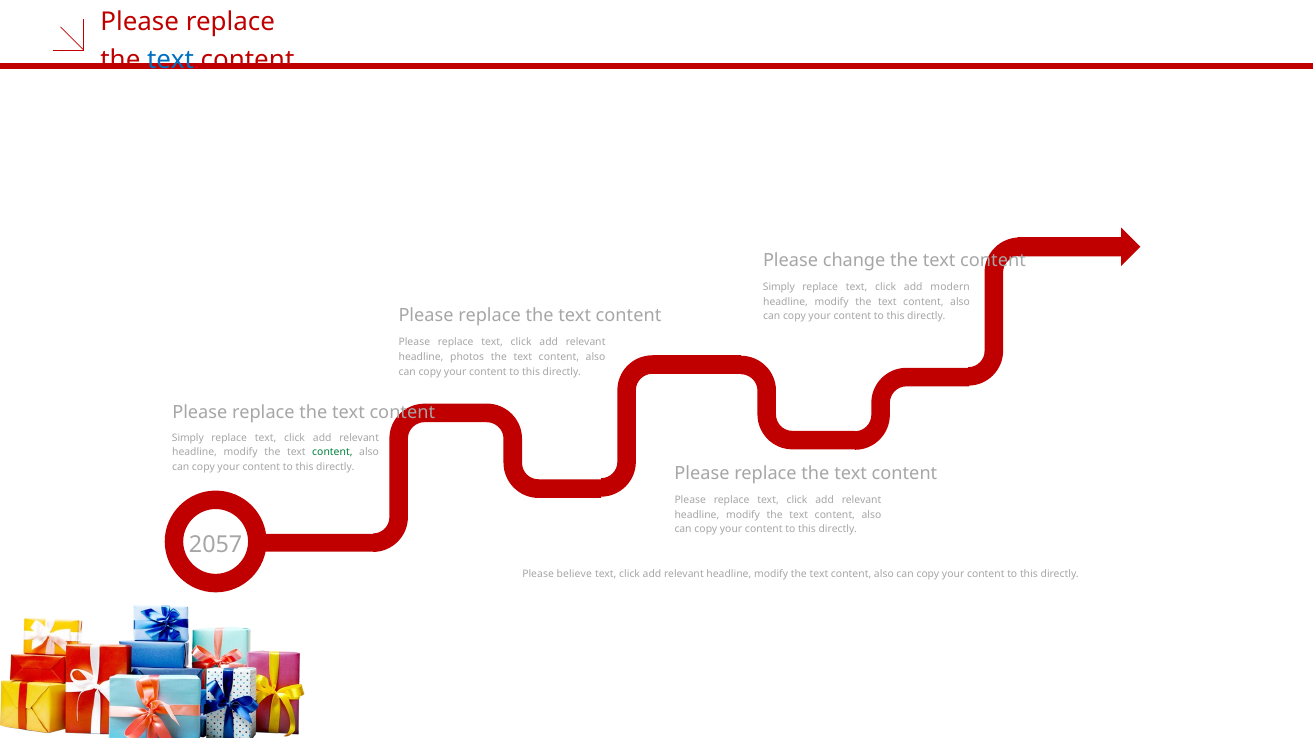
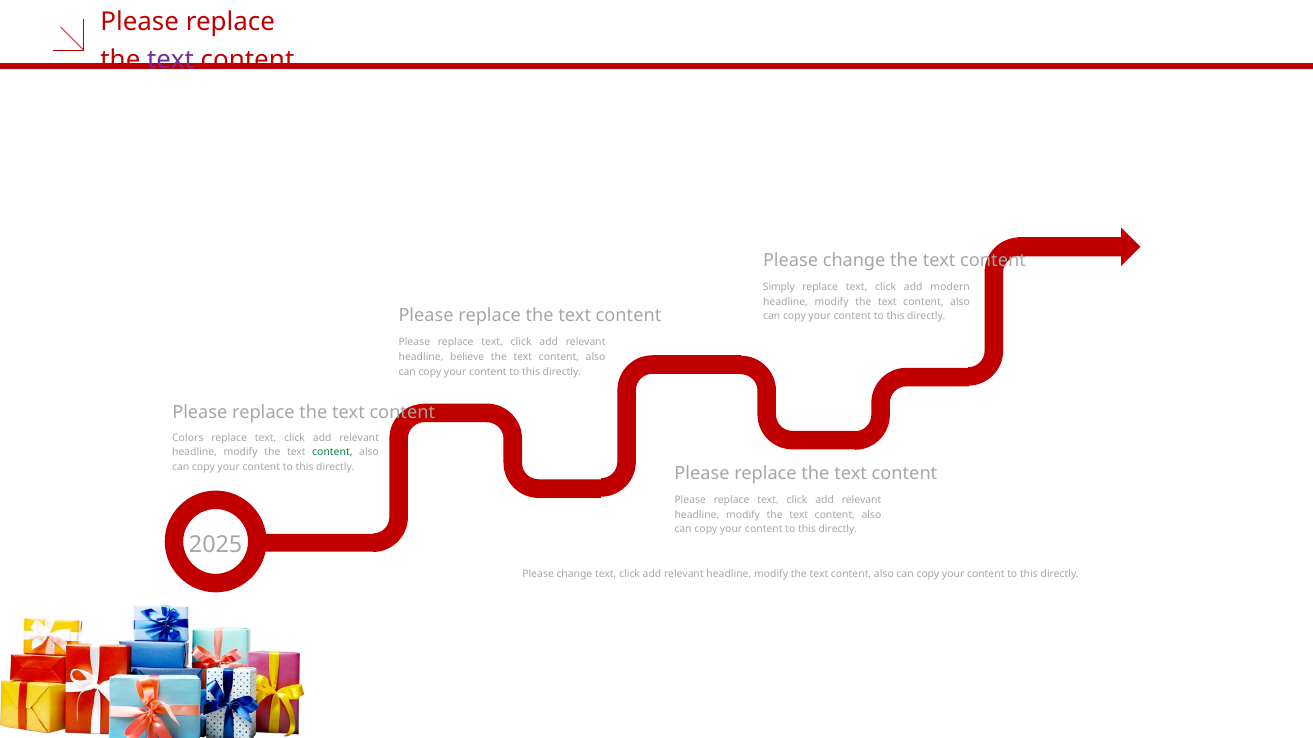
text colour: blue -> purple (171, 60)
photos: photos -> believe (467, 358)
Simply: Simply -> Colors (188, 438)
2057: 2057 -> 2025 (216, 545)
believe: believe -> change (574, 575)
